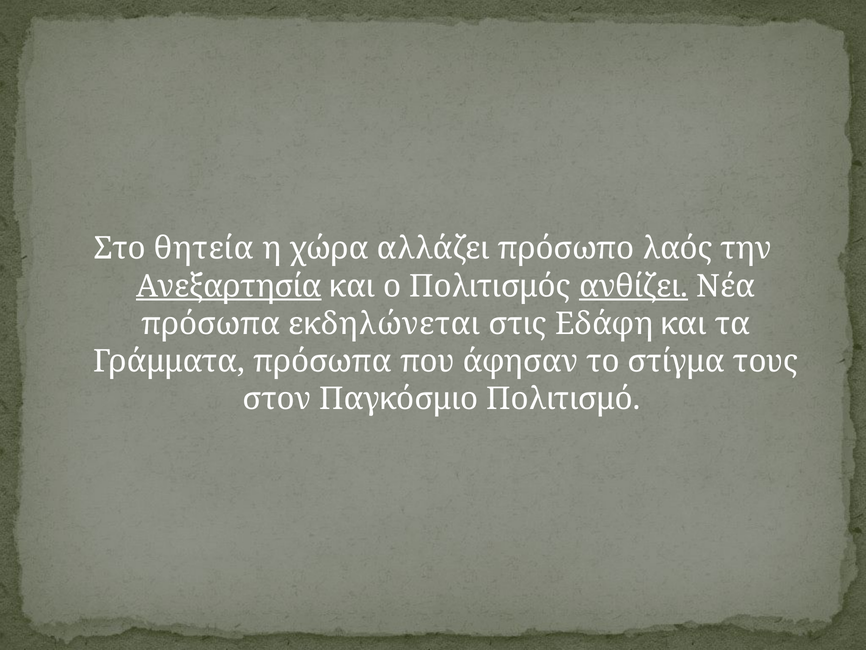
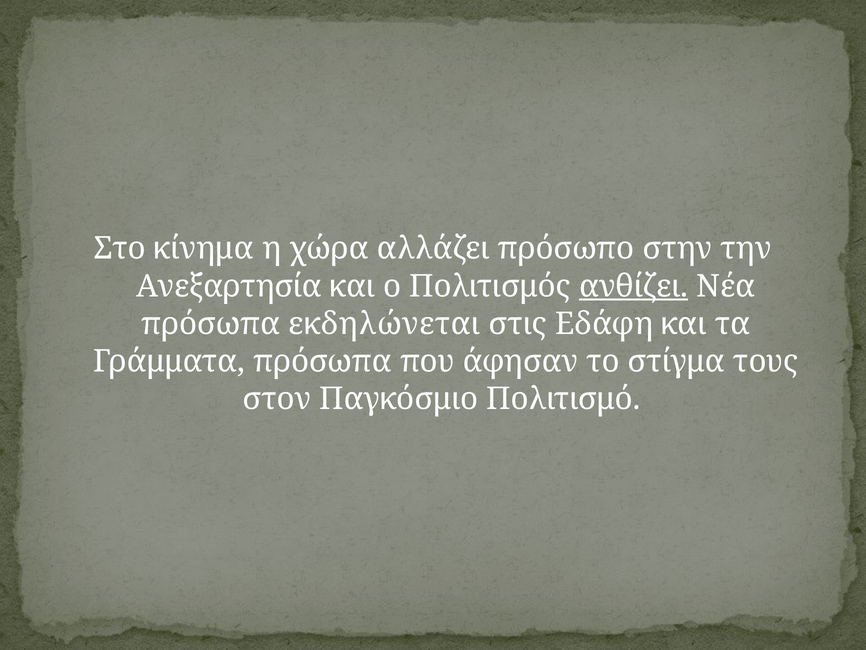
θητεία: θητεία -> κίνημα (204, 248)
λαός: λαός -> στην (677, 248)
Ανεξαρτησία underline: present -> none (229, 286)
